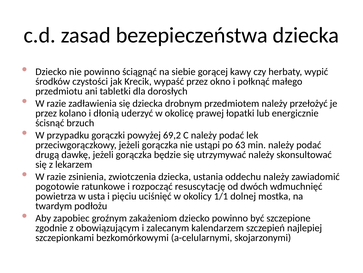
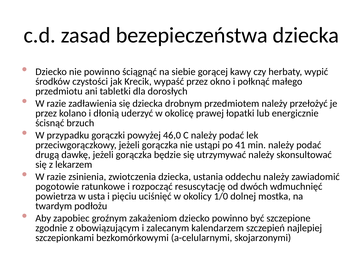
69,2: 69,2 -> 46,0 (172, 135)
63: 63 -> 41 (240, 145)
1/1: 1/1 -> 1/0 (221, 196)
